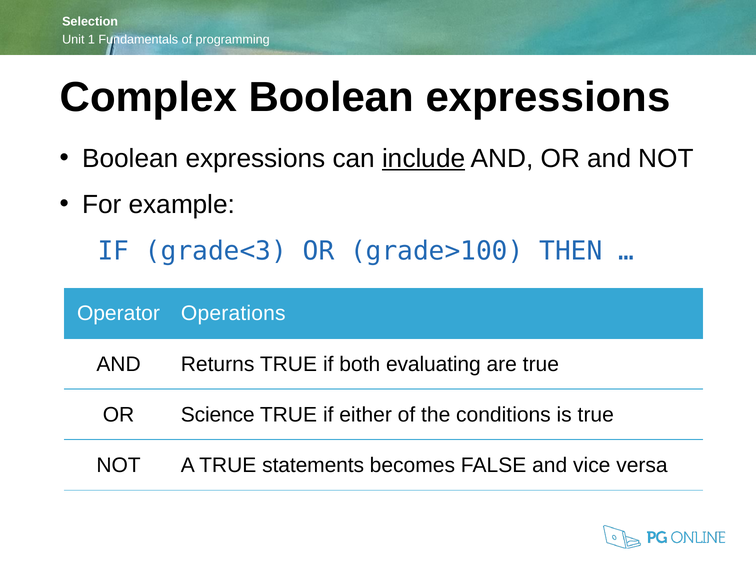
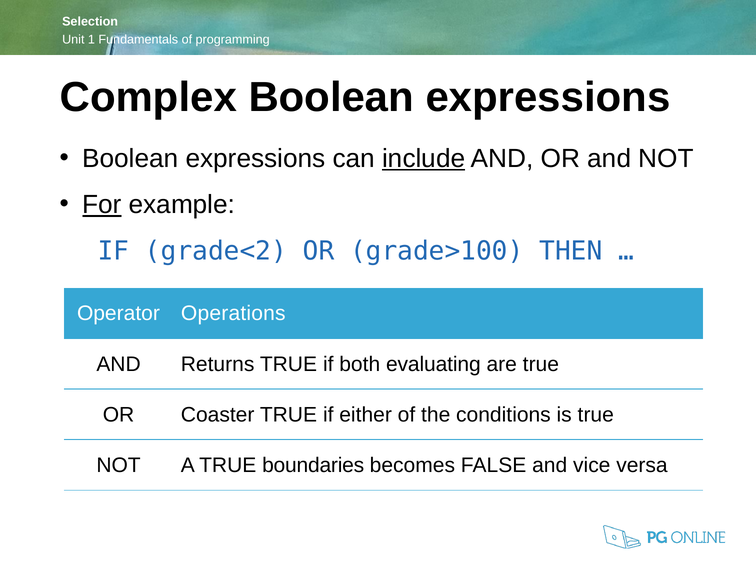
For underline: none -> present (102, 205)
grade<3: grade<3 -> grade<2 (216, 251)
Science: Science -> Coaster (218, 415)
statements: statements -> boundaries (313, 465)
